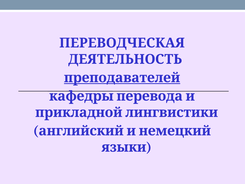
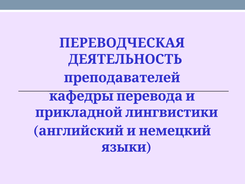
преподавателей underline: present -> none (122, 78)
